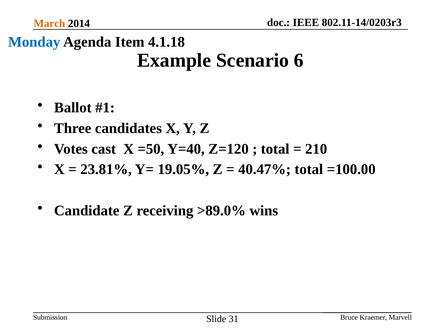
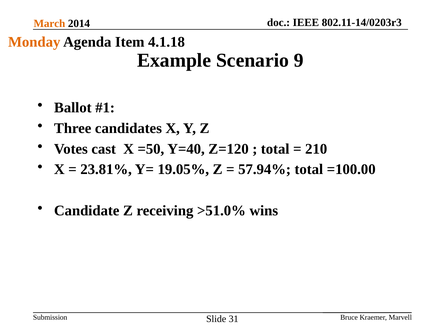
Monday colour: blue -> orange (34, 42)
6: 6 -> 9 (299, 60)
40.47%: 40.47% -> 57.94% (265, 169)
>89.0%: >89.0% -> >51.0% (221, 210)
